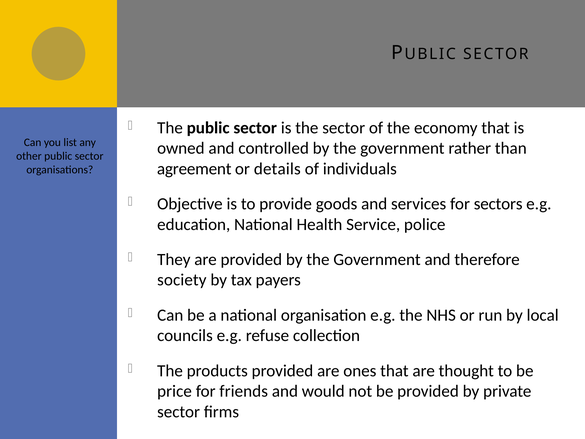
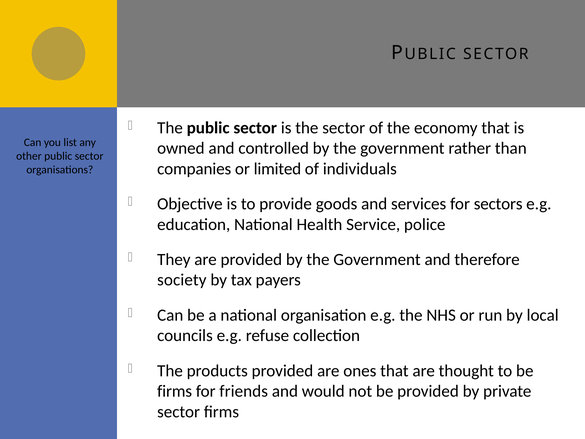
agreement: agreement -> companies (194, 169)
details: details -> limited (277, 169)
price: price -> firms (175, 391)
